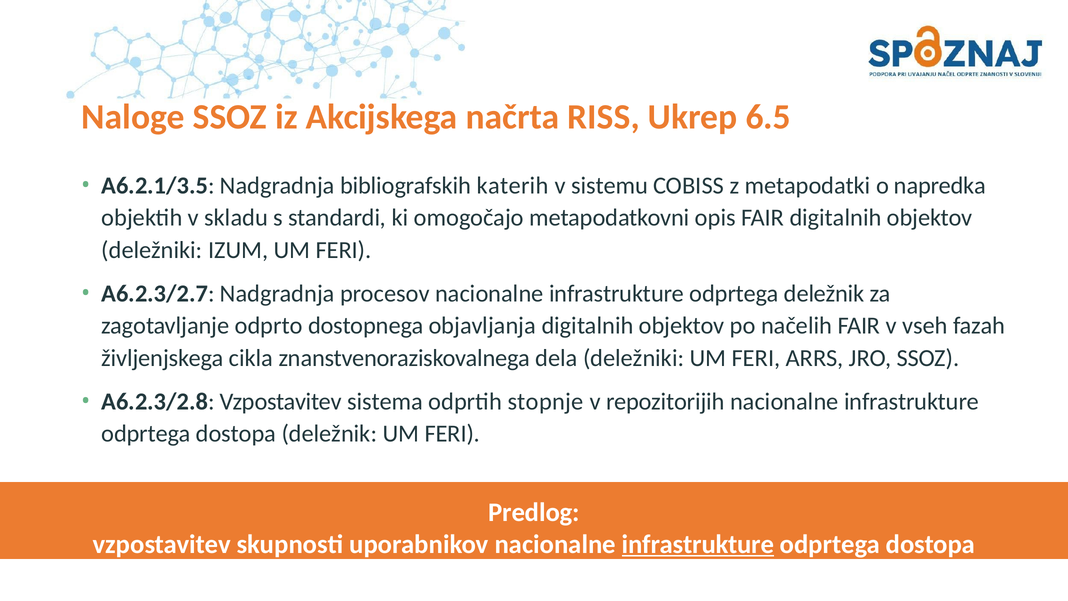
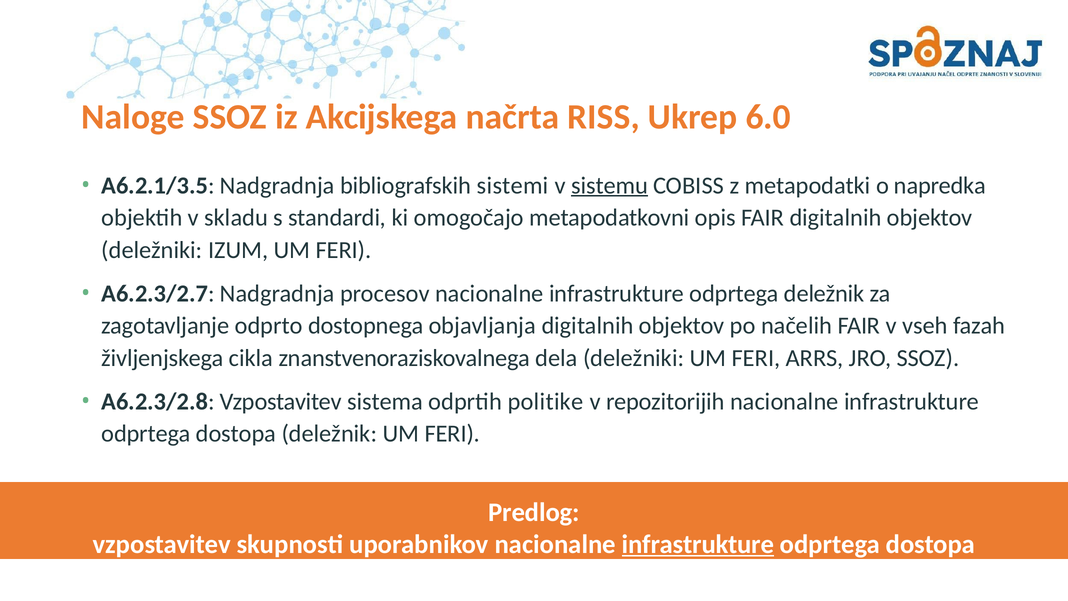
6.5: 6.5 -> 6.0 (768, 117)
katerih: katerih -> sistemi (513, 185)
sistemu underline: none -> present (610, 185)
stopnje: stopnje -> politike (546, 401)
